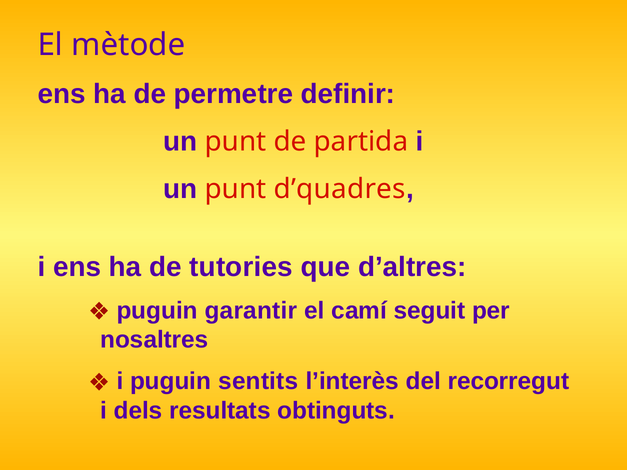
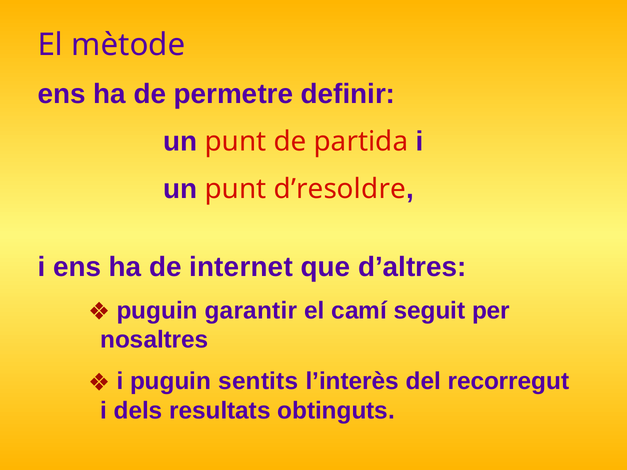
d’quadres: d’quadres -> d’resoldre (340, 189)
tutories: tutories -> internet (241, 267)
